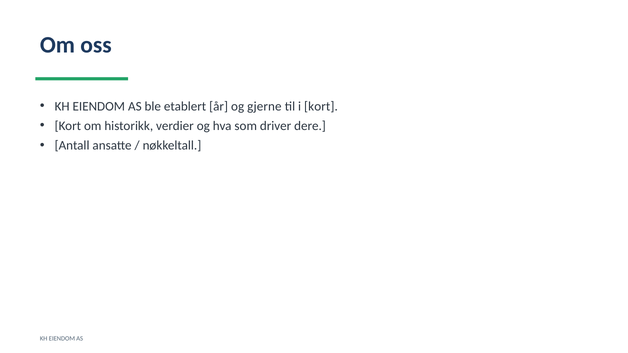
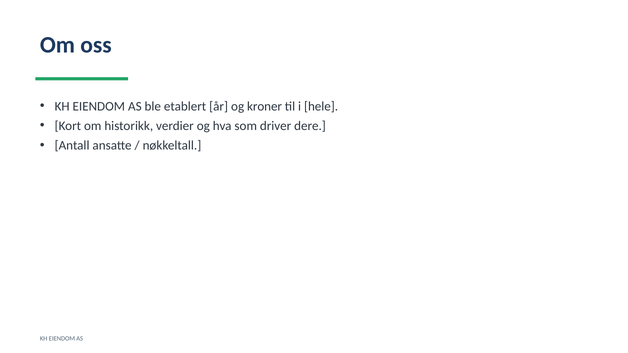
gjerne: gjerne -> kroner (265, 106)
i kort: kort -> hele (321, 106)
